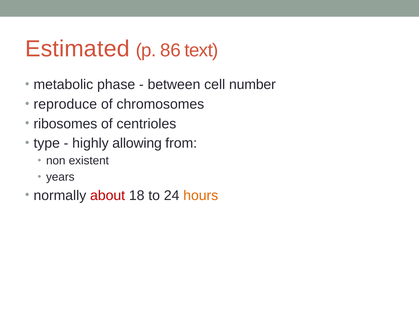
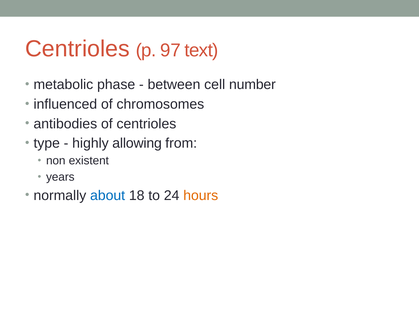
Estimated: Estimated -> Centrioles (77, 49)
86: 86 -> 97 (170, 50)
reproduce: reproduce -> influenced (65, 104)
ribosomes: ribosomes -> antibodies (65, 124)
about colour: red -> blue (108, 196)
